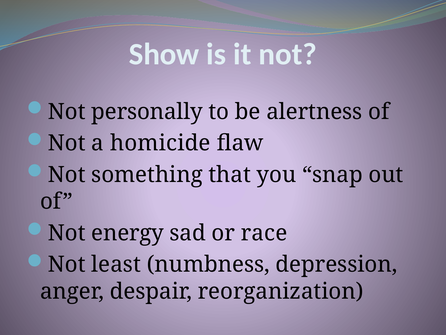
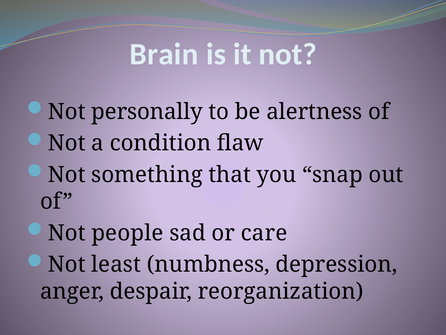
Show: Show -> Brain (164, 54)
homicide: homicide -> condition (160, 143)
energy: energy -> people (127, 233)
race: race -> care (264, 233)
